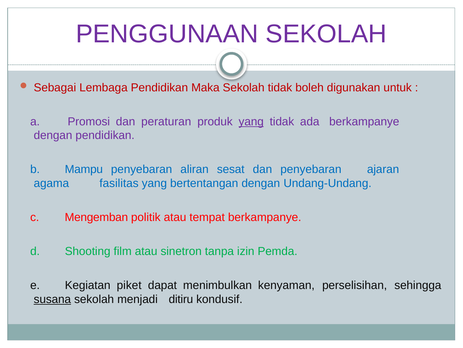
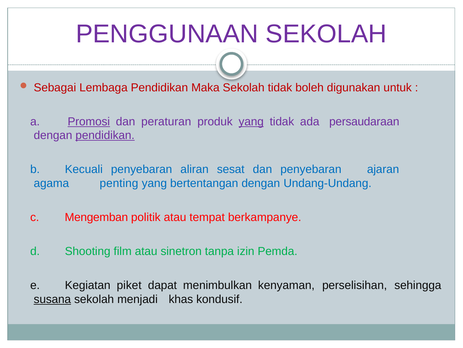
Promosi underline: none -> present (89, 121)
ada berkampanye: berkampanye -> persaudaraan (364, 121)
pendidikan underline: none -> present (105, 135)
Mampu: Mampu -> Kecuali (84, 169)
fasilitas: fasilitas -> penting (119, 183)
ditiru: ditiru -> khas (181, 299)
